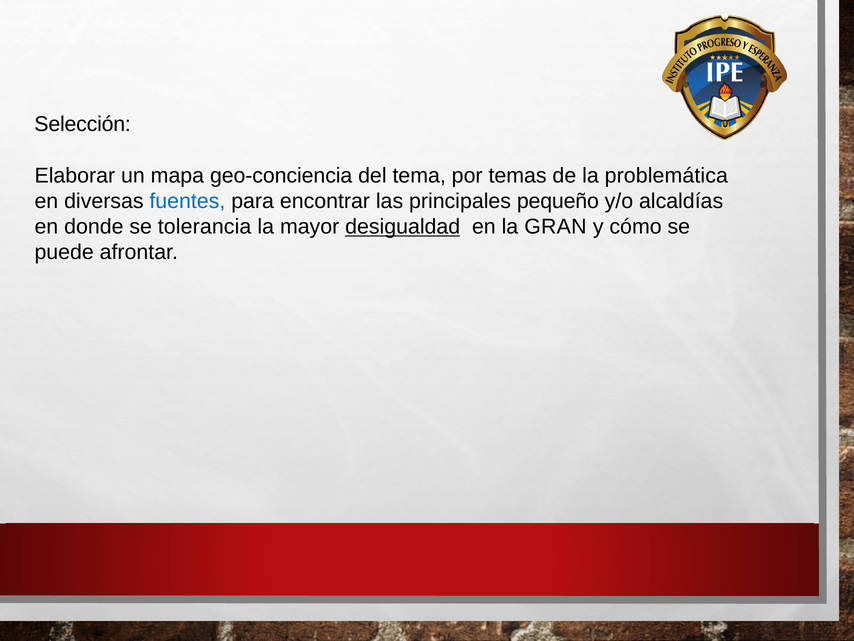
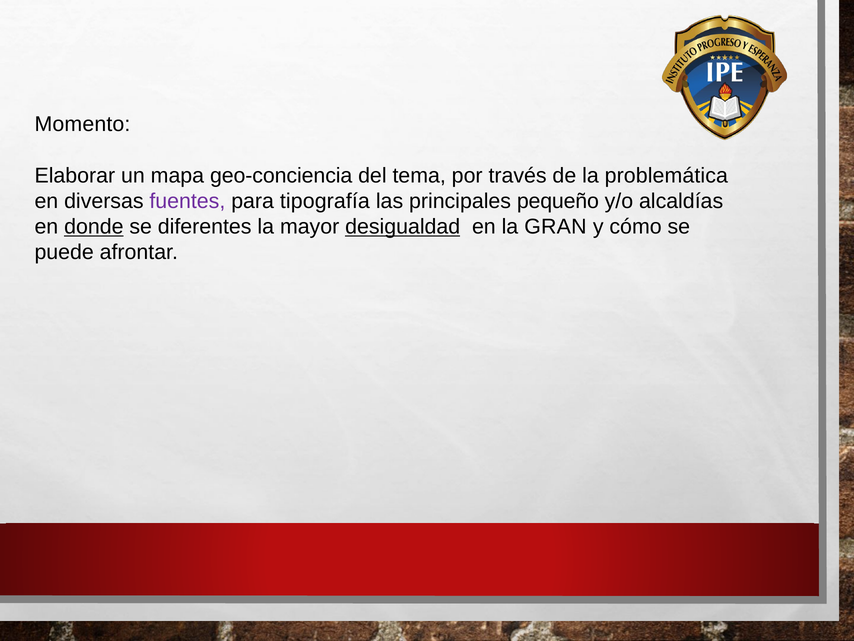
Selección: Selección -> Momento (82, 124)
temas: temas -> través (518, 175)
fuentes colour: blue -> purple (187, 201)
encontrar: encontrar -> tipografía (325, 201)
donde underline: none -> present (94, 227)
tolerancia: tolerancia -> diferentes (205, 227)
